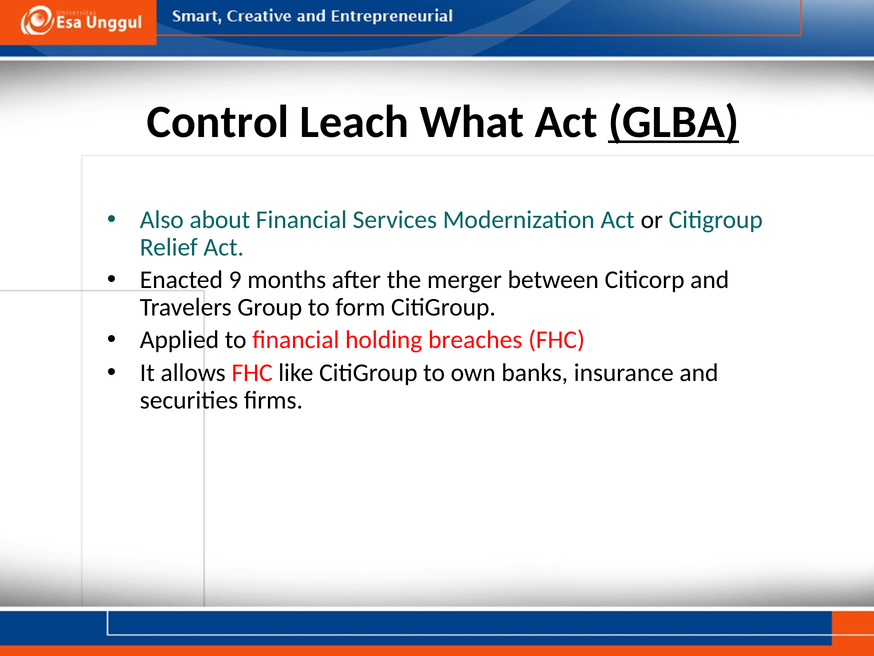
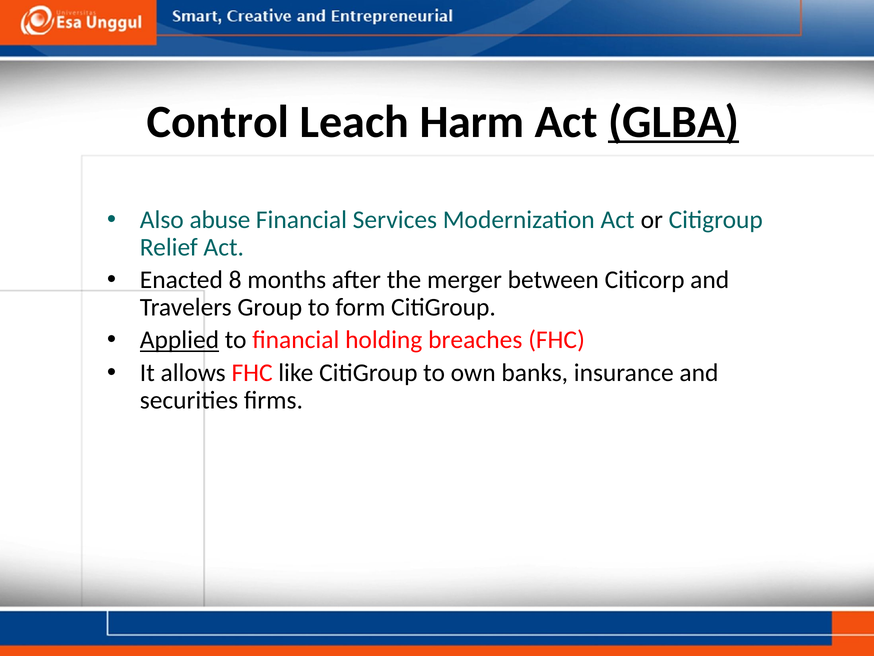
What: What -> Harm (472, 122)
about: about -> abuse (220, 220)
9: 9 -> 8 (235, 280)
Applied underline: none -> present (179, 340)
